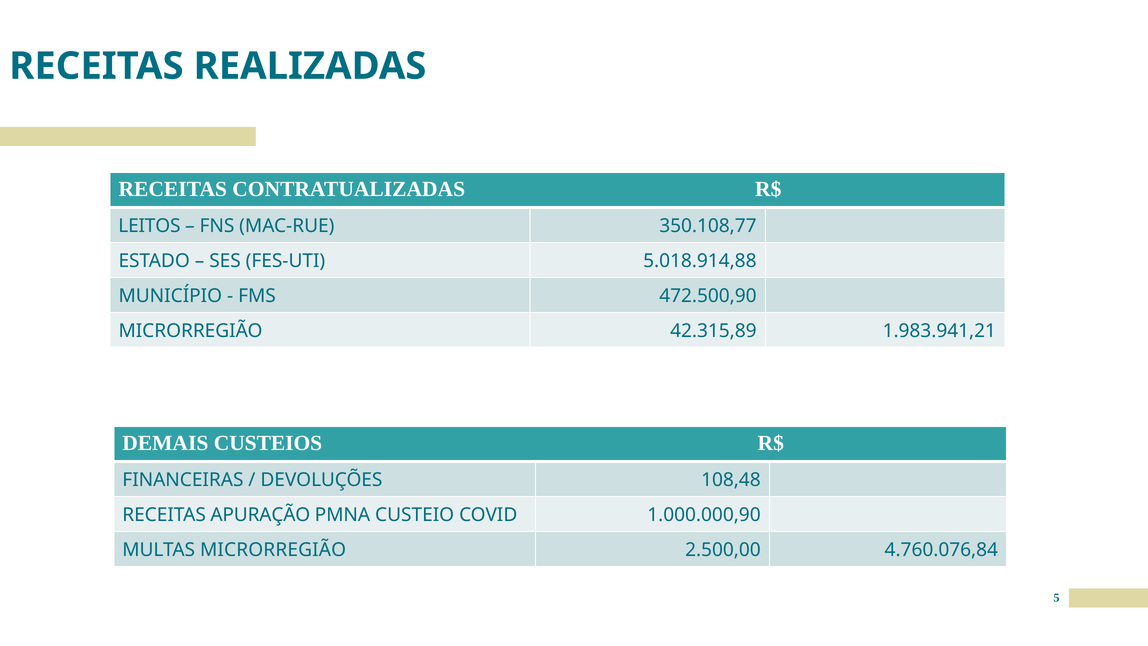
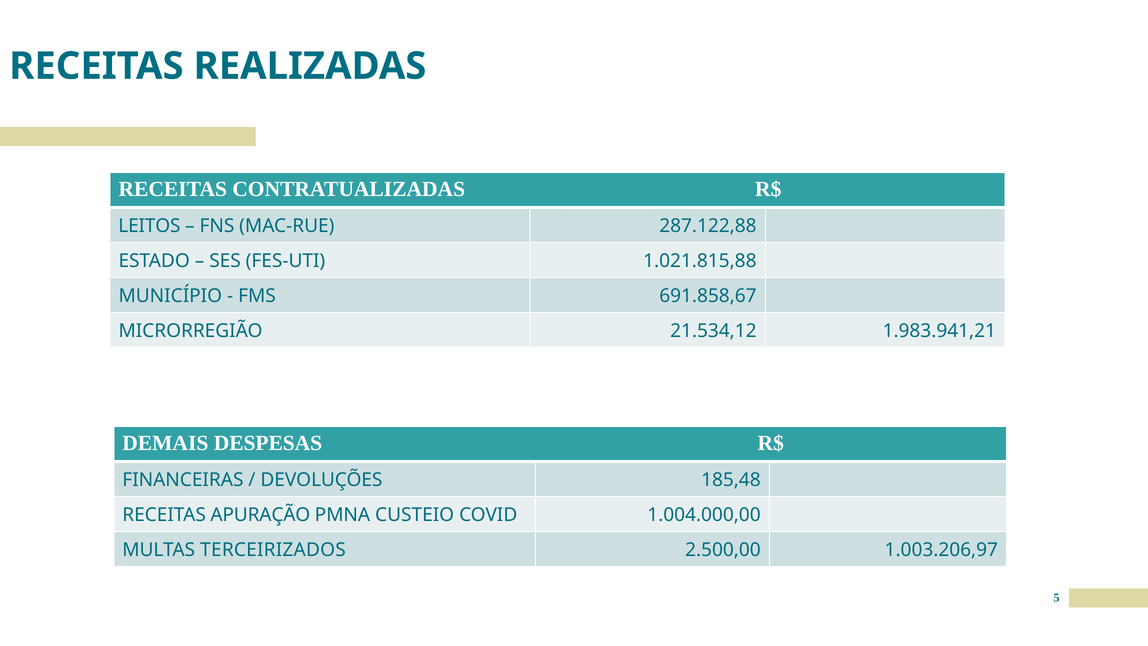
350.108,77: 350.108,77 -> 287.122,88 (708, 226)
5.018.914,88: 5.018.914,88 -> 1.021.815,88 (700, 261)
472.500,90: 472.500,90 -> 691.858,67 (708, 296)
42.315,89: 42.315,89 -> 21.534,12 (713, 331)
CUSTEIOS: CUSTEIOS -> DESPESAS (268, 443)
108,48: 108,48 -> 185,48 (731, 480)
1.000.000,90: 1.000.000,90 -> 1.004.000,00 (704, 515)
MULTAS MICRORREGIÃO: MICRORREGIÃO -> TERCEIRIZADOS (273, 550)
4.760.076,84: 4.760.076,84 -> 1.003.206,97 (941, 550)
